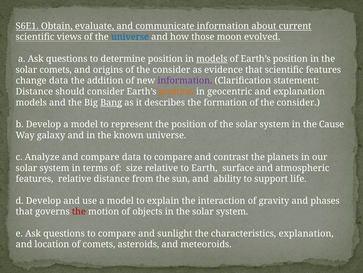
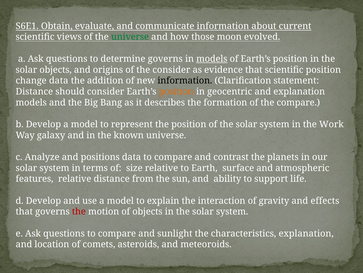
universe colour: blue -> green (130, 37)
determine position: position -> governs (165, 59)
solar comets: comets -> objects (56, 70)
scientific features: features -> position (323, 70)
information colour: purple -> black (185, 80)
Bang underline: present -> none (111, 102)
formation of the consider: consider -> compare (298, 102)
Cause: Cause -> Work (331, 124)
and compare: compare -> positions (100, 157)
phases: phases -> effects (325, 200)
